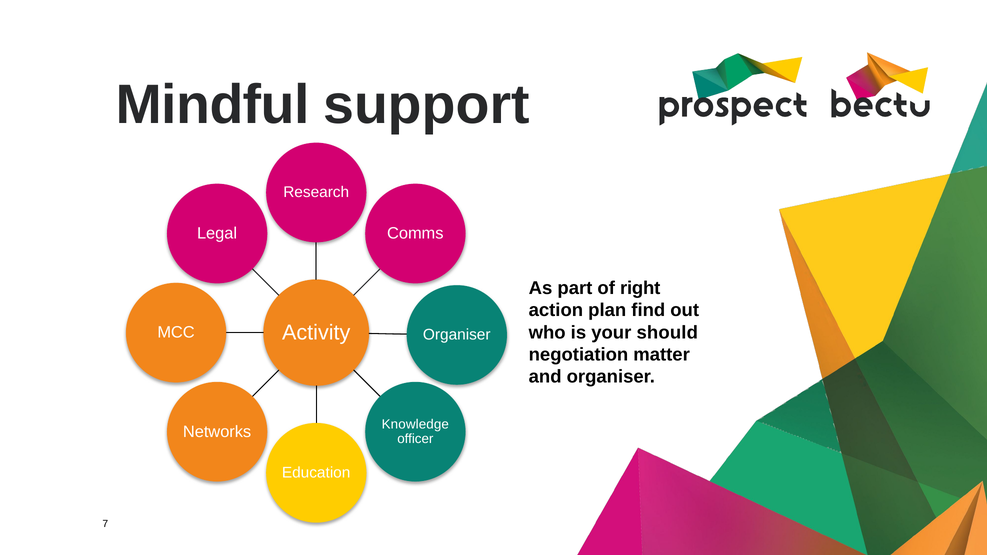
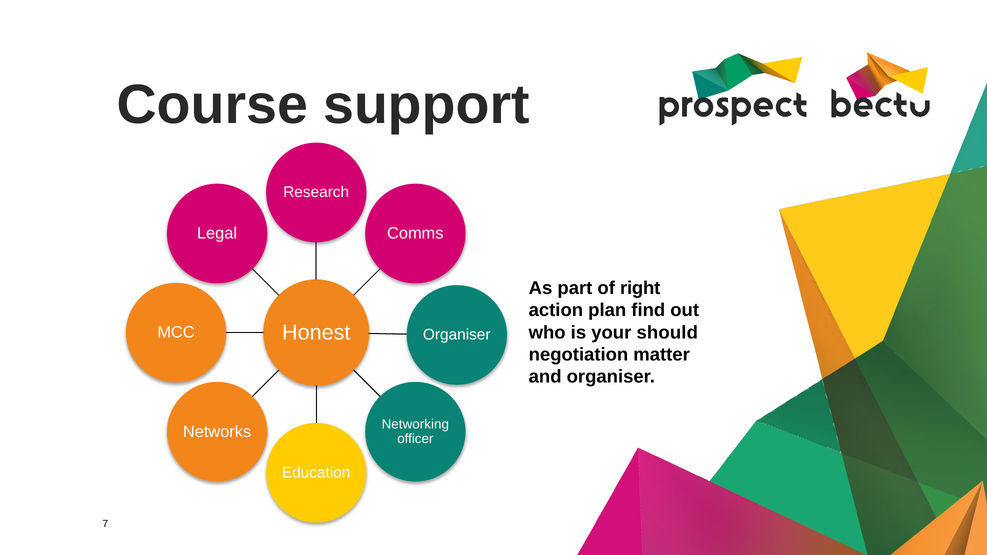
Mindful: Mindful -> Course (212, 105)
Activity: Activity -> Honest (316, 333)
Knowledge: Knowledge -> Networking (415, 425)
